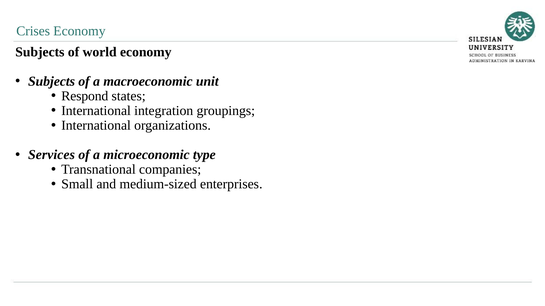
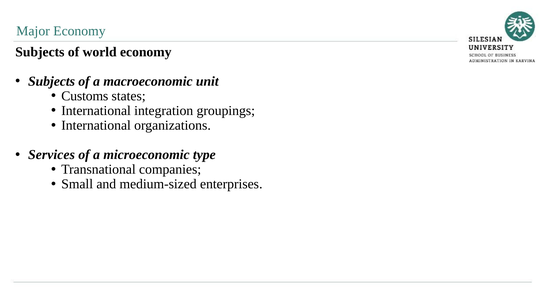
Crises: Crises -> Major (33, 31)
Respond: Respond -> Customs (85, 96)
